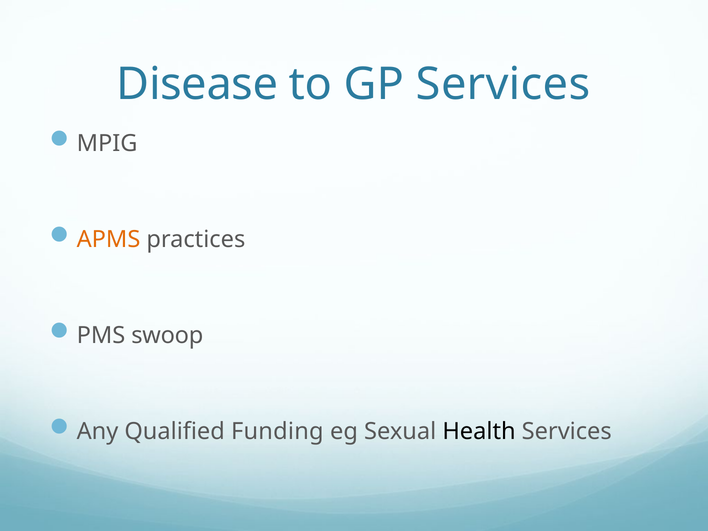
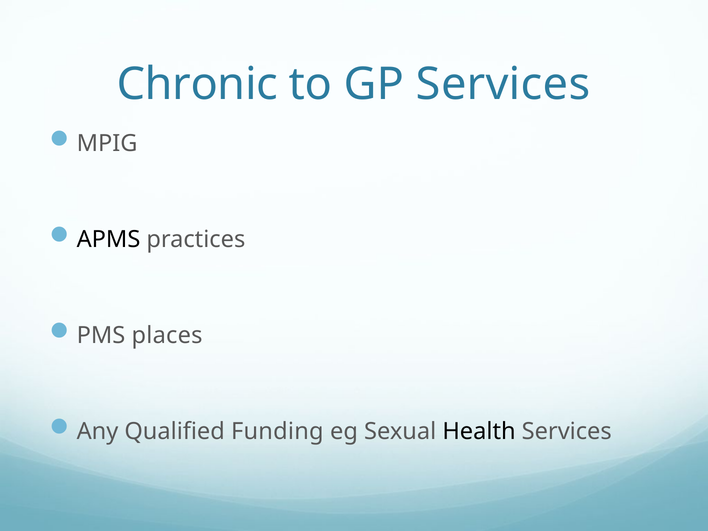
Disease: Disease -> Chronic (197, 84)
APMS colour: orange -> black (108, 239)
swoop: swoop -> places (167, 335)
